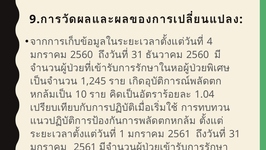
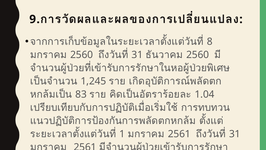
4: 4 -> 8 (210, 42)
10: 10 -> 83 (81, 94)
